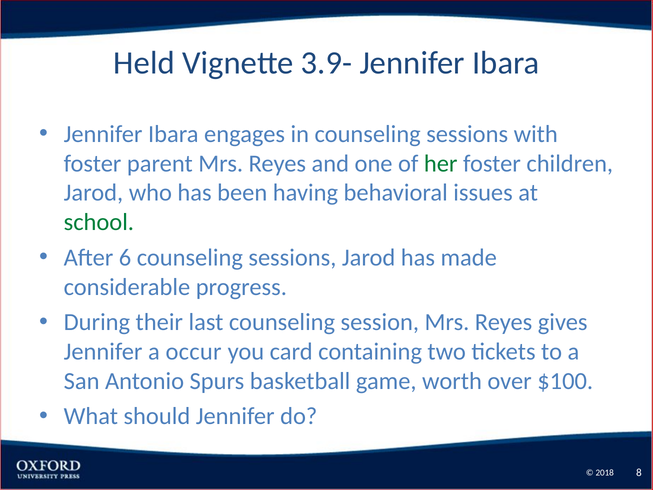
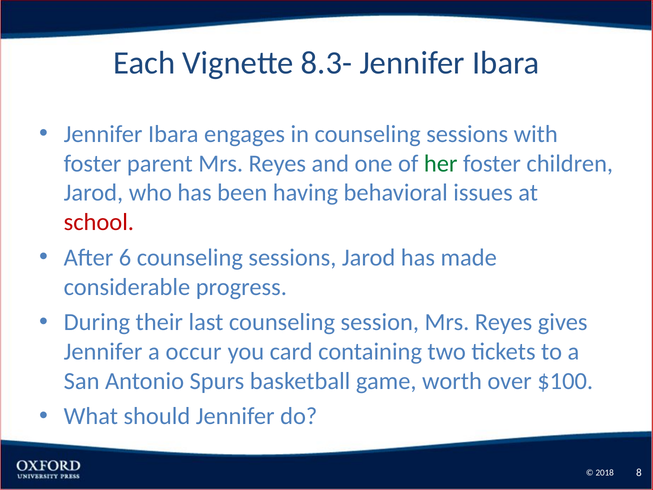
Held: Held -> Each (144, 63)
3.9-: 3.9- -> 8.3- (327, 63)
school colour: green -> red (99, 222)
